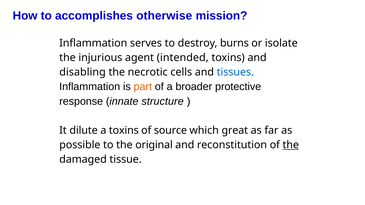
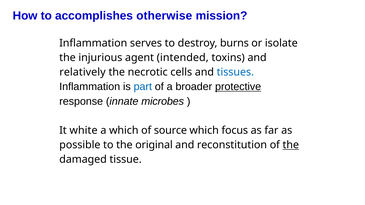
disabling: disabling -> relatively (83, 72)
part colour: orange -> blue (143, 87)
protective underline: none -> present (238, 87)
structure: structure -> microbes (163, 101)
dilute: dilute -> white (84, 131)
a toxins: toxins -> which (124, 131)
great: great -> focus (235, 131)
